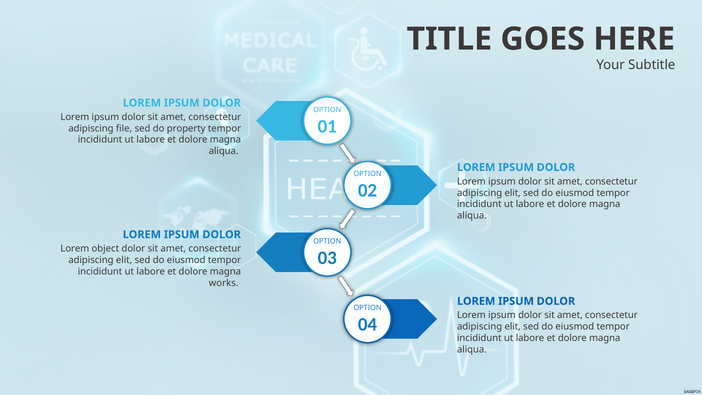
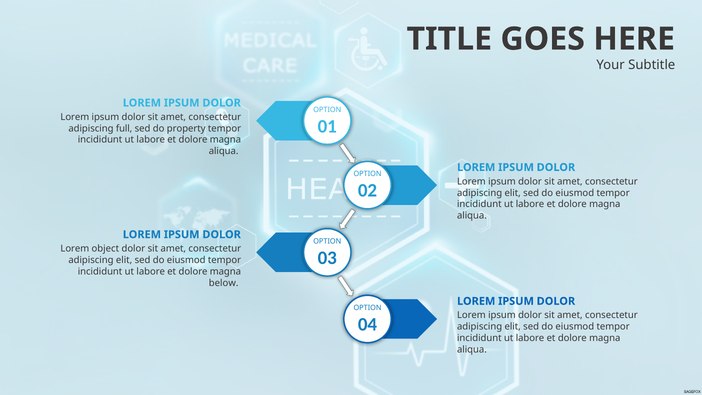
file: file -> full (124, 128)
works: works -> below (224, 283)
